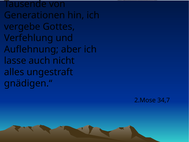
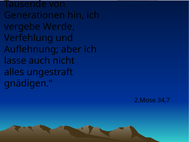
Gottes: Gottes -> Werde (59, 27)
